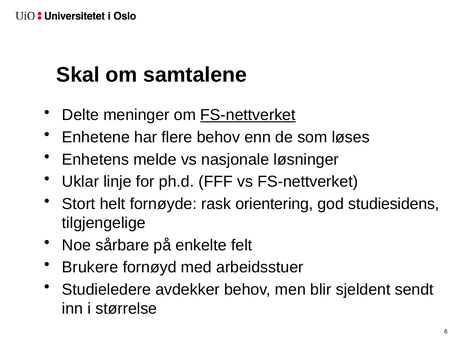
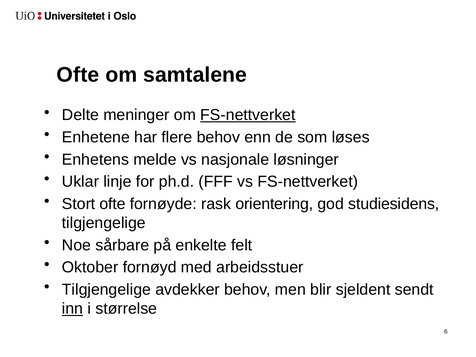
Skal: Skal -> Ofte (78, 75)
Stort helt: helt -> ofte (113, 204)
Brukere: Brukere -> Oktober (90, 267)
Studieledere: Studieledere -> Tilgjengelige (106, 290)
inn underline: none -> present (73, 309)
